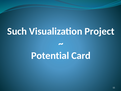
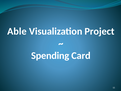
Such: Such -> Able (17, 31)
Potential: Potential -> Spending (50, 55)
